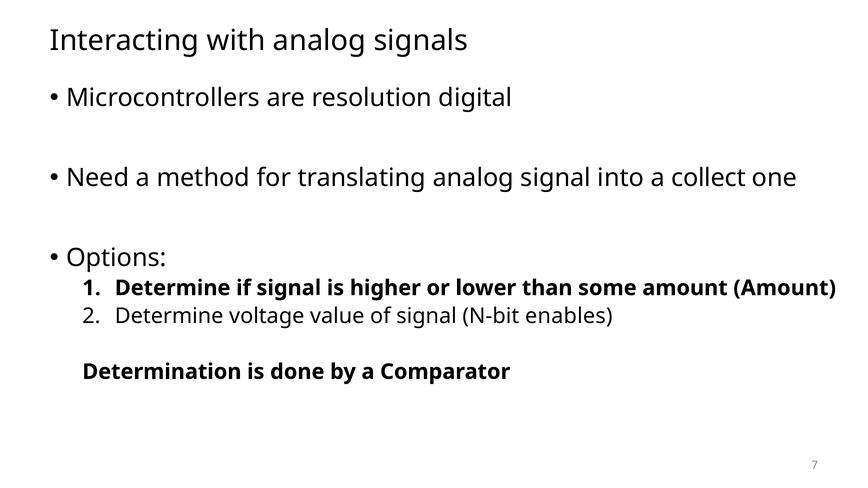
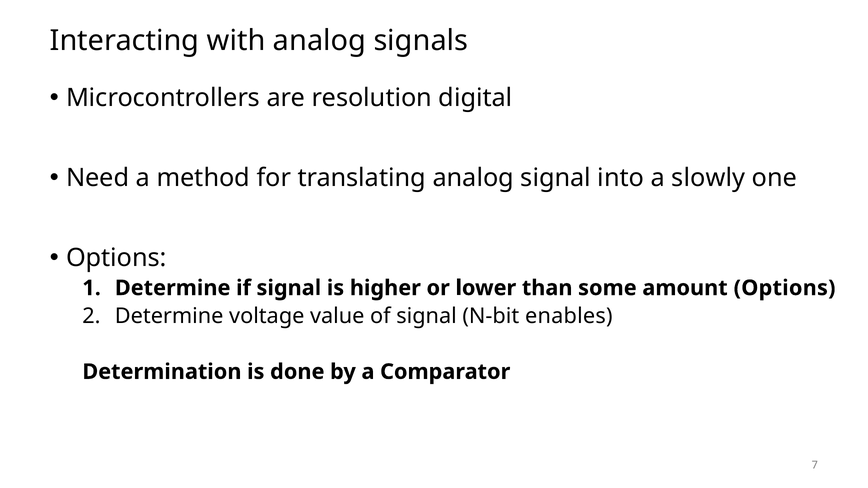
collect: collect -> slowly (708, 178)
amount Amount: Amount -> Options (785, 288)
